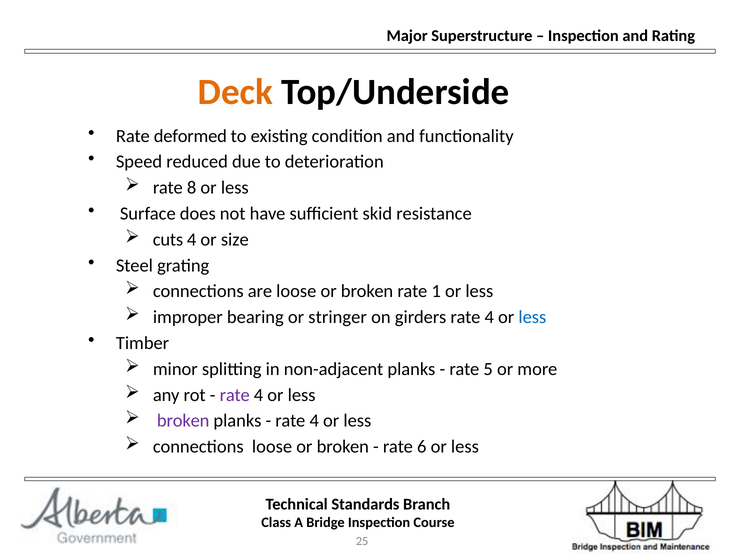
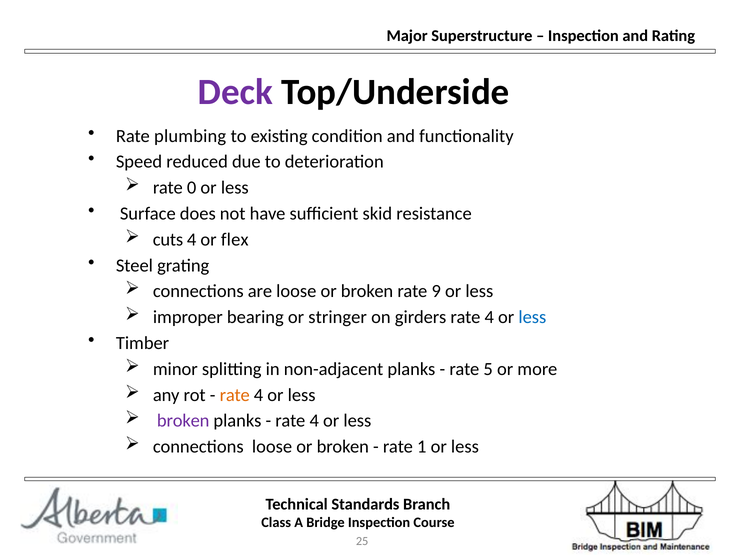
Deck colour: orange -> purple (236, 92)
deformed: deformed -> plumbing (190, 136)
8: 8 -> 0 (192, 188)
size: size -> flex (235, 240)
1: 1 -> 9 (436, 291)
rate colour: purple -> orange (235, 395)
6: 6 -> 1 (422, 447)
